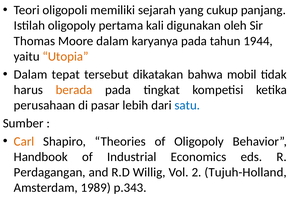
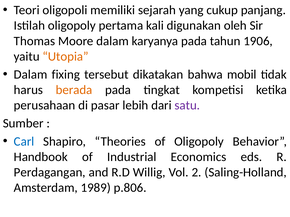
1944: 1944 -> 1906 (258, 41)
tepat: tepat -> fixing (66, 75)
satu colour: blue -> purple (187, 106)
Carl colour: orange -> blue (24, 142)
Tujuh-Holland: Tujuh-Holland -> Saling-Holland (246, 173)
p.343: p.343 -> p.806 (130, 188)
